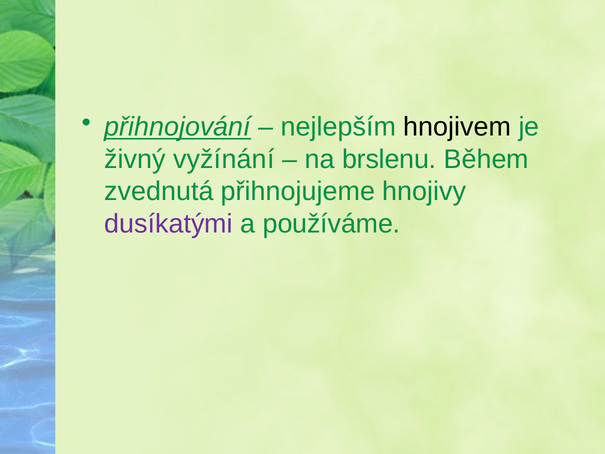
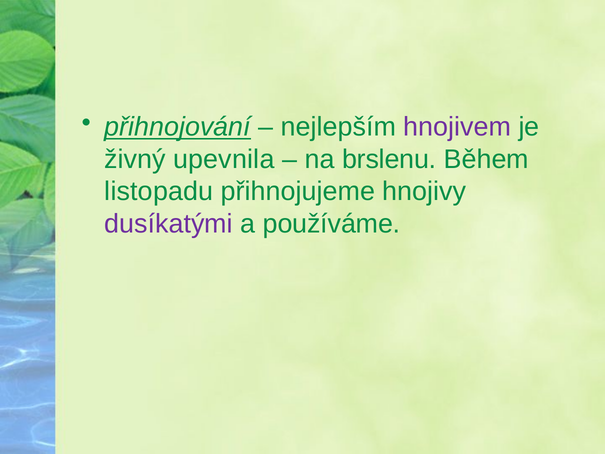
hnojivem colour: black -> purple (457, 127)
vyžínání: vyžínání -> upevnila (224, 159)
zvednutá: zvednutá -> listopadu (159, 191)
